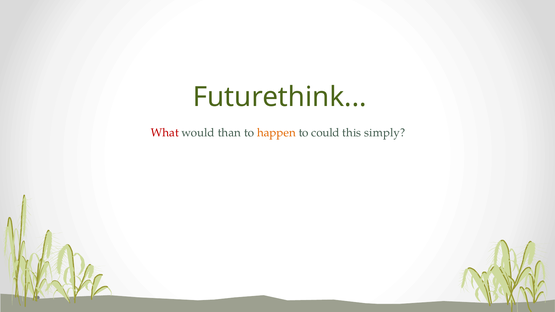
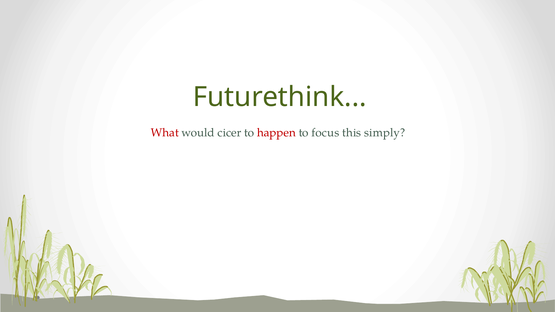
than: than -> cicer (229, 133)
happen colour: orange -> red (276, 133)
could: could -> focus (325, 133)
